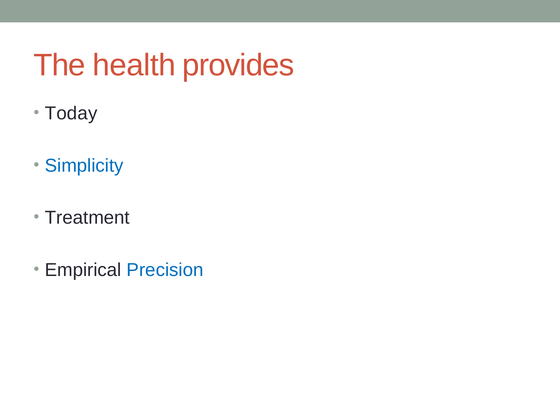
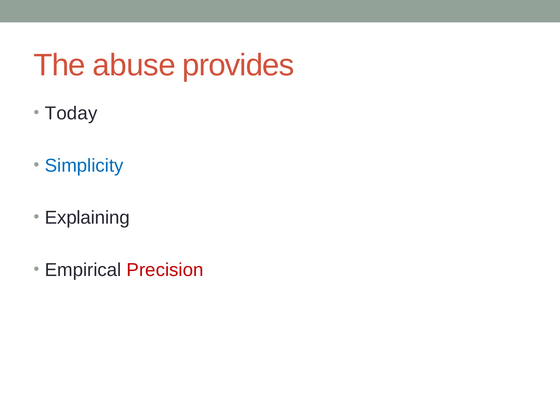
health: health -> abuse (134, 65)
Treatment: Treatment -> Explaining (87, 218)
Precision colour: blue -> red (165, 270)
